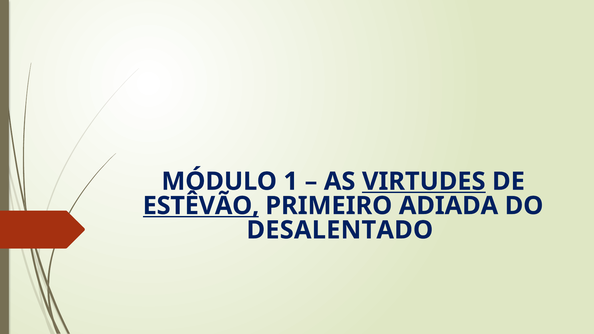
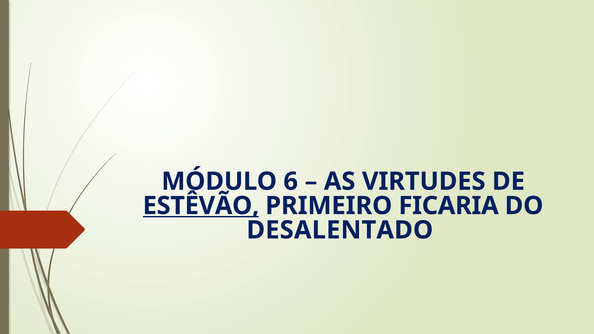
1: 1 -> 6 (291, 181)
VIRTUDES underline: present -> none (424, 181)
ADIADA: ADIADA -> FICARIA (449, 206)
